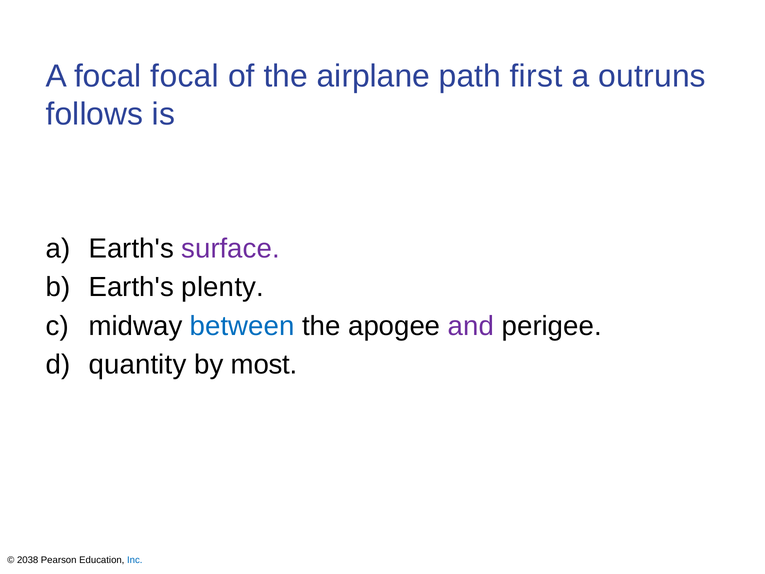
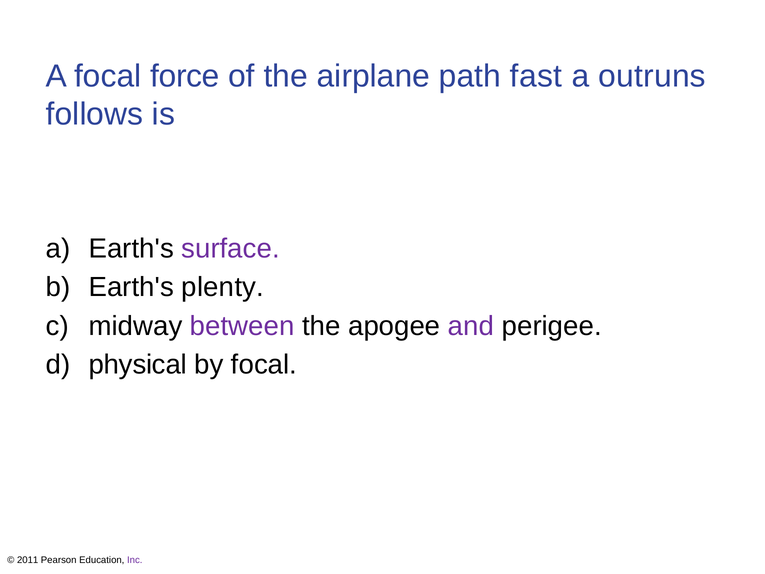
focal focal: focal -> force (185, 76)
first: first -> fast (536, 76)
between colour: blue -> purple (242, 326)
quantity: quantity -> physical (138, 364)
by most: most -> focal (264, 364)
2038: 2038 -> 2011 (28, 560)
Inc colour: blue -> purple (135, 560)
